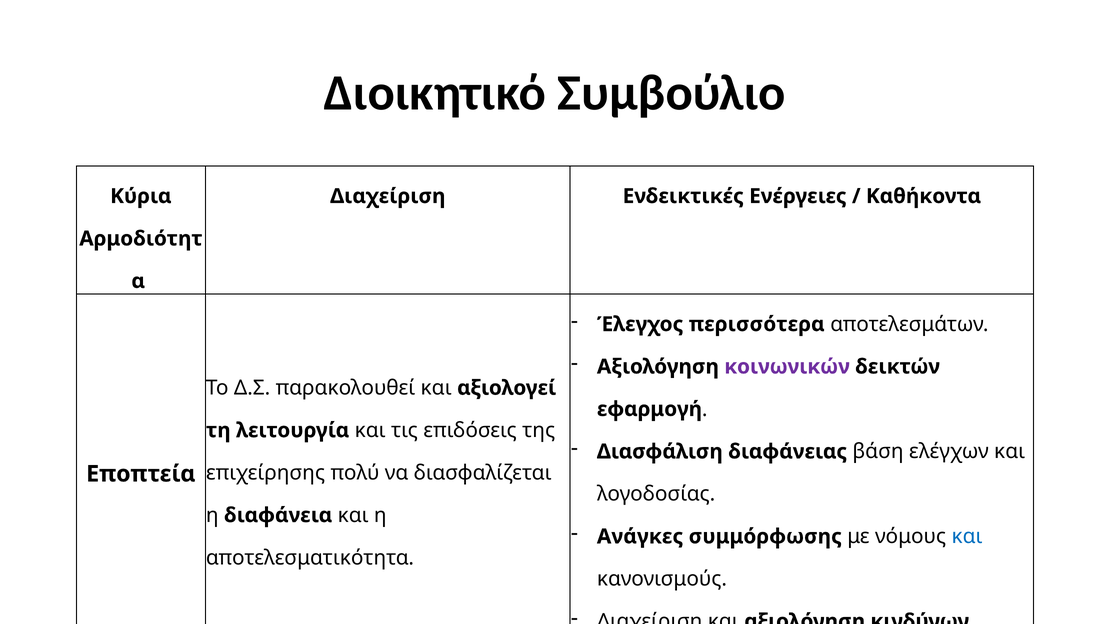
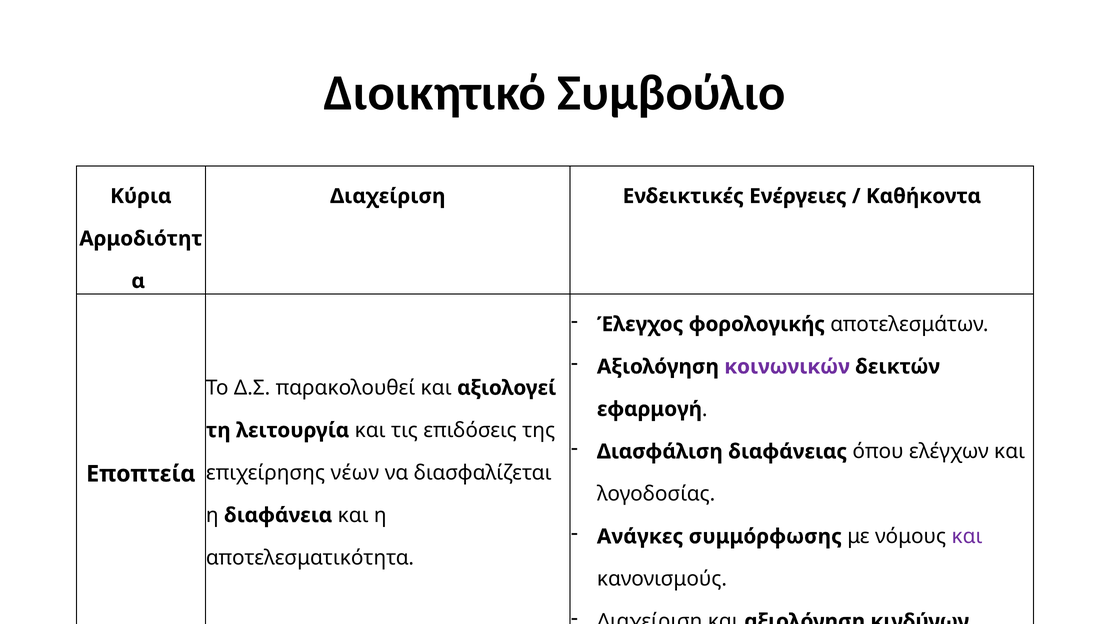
περισσότερα: περισσότερα -> φορολογικής (757, 324)
βάση: βάση -> όπου (878, 452)
πολύ: πολύ -> νέων (355, 473)
και colour: blue -> purple (967, 537)
